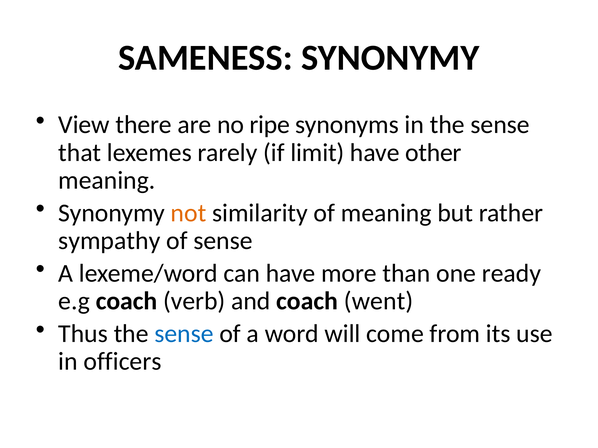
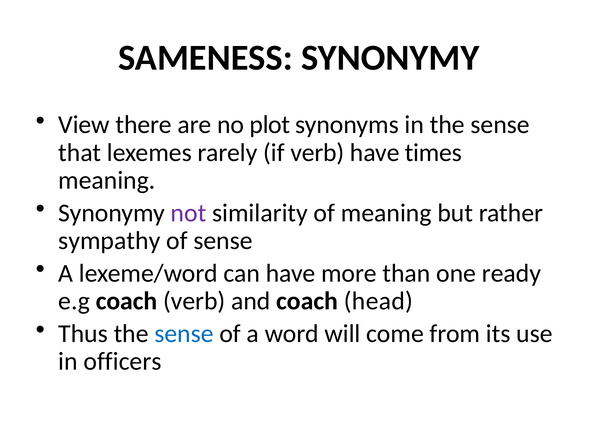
ripe: ripe -> plot (270, 125)
if limit: limit -> verb (317, 153)
other: other -> times (433, 153)
not colour: orange -> purple (188, 213)
went: went -> head (378, 301)
